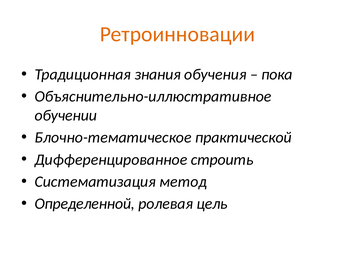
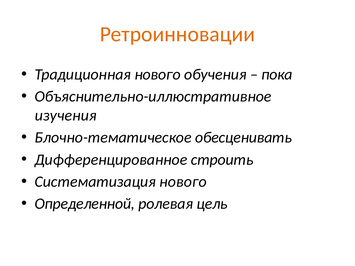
Традиционная знания: знания -> нового (158, 74)
обучении: обучении -> изучения (66, 116)
практической: практической -> обесценивать (244, 138)
Систематизация метод: метод -> нового (183, 182)
